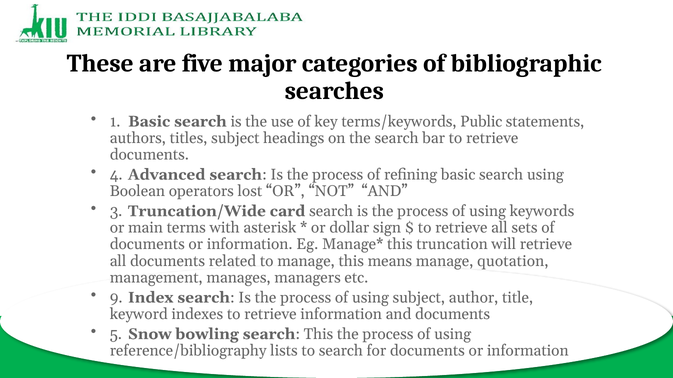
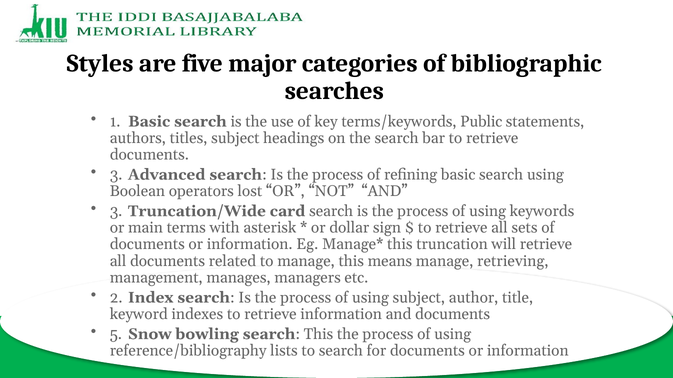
These: These -> Styles (100, 64)
4: 4 -> 3 (116, 175)
quotation: quotation -> retrieving (513, 261)
9: 9 -> 2 (116, 298)
